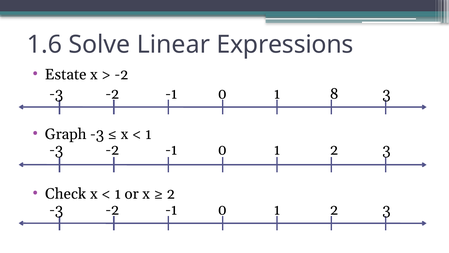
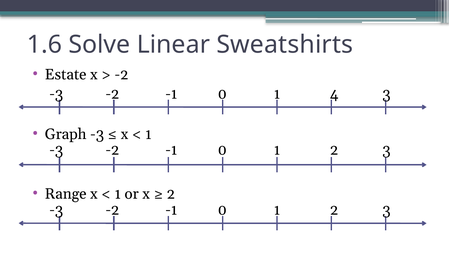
Expressions: Expressions -> Sweatshirts (285, 44)
8: 8 -> 4 (334, 94)
Check: Check -> Range (66, 194)
